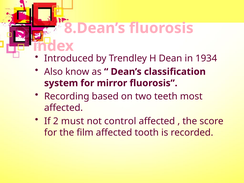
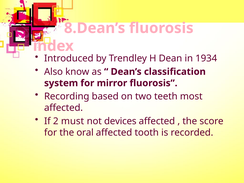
control: control -> devices (120, 121)
film: film -> oral (85, 132)
